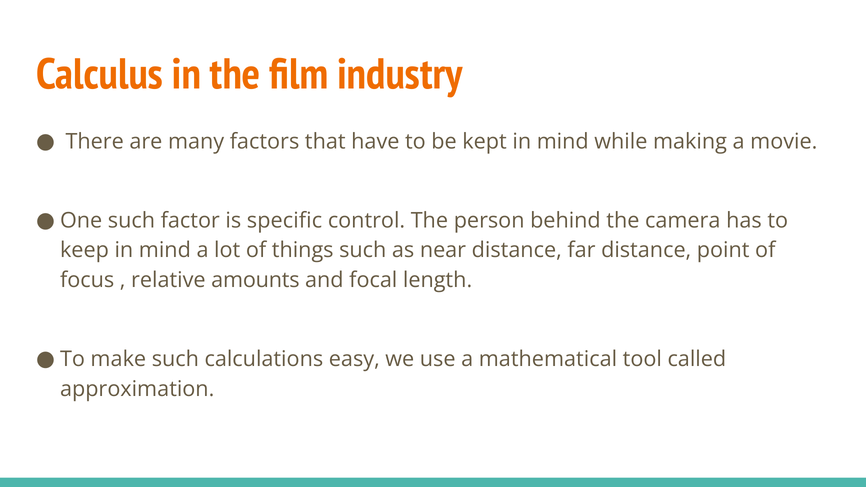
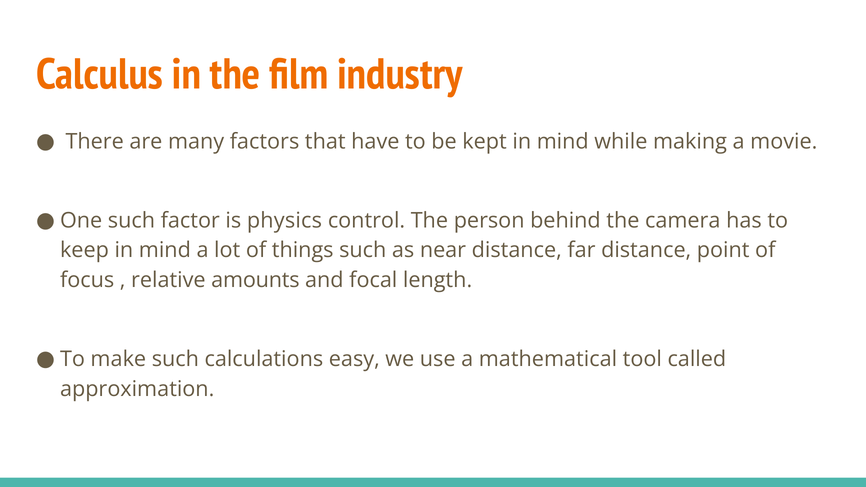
specific: specific -> physics (284, 221)
